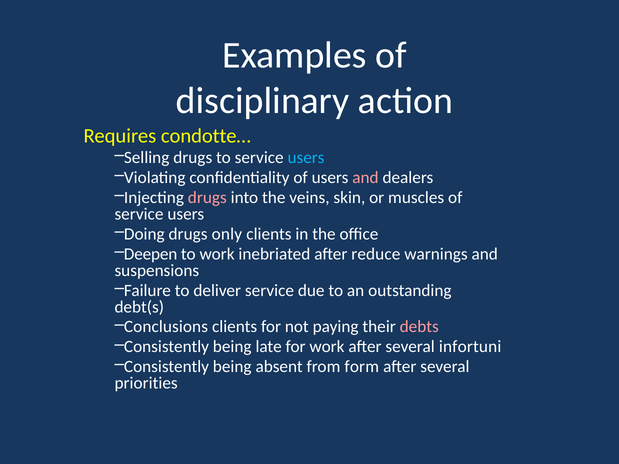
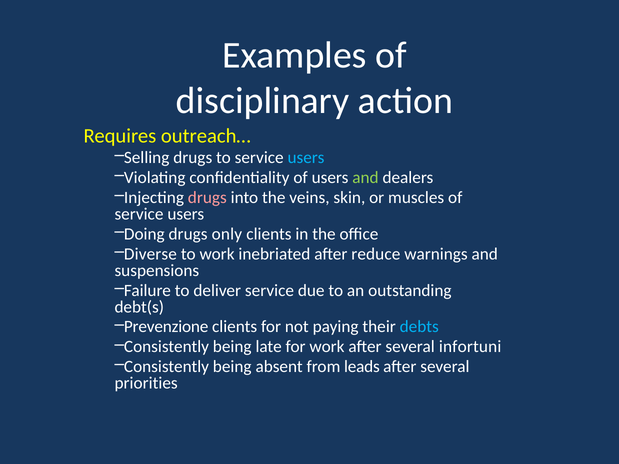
condotte…: condotte… -> outreach… (206, 136)
and colour: pink -> light green (365, 178)
Deepen: Deepen -> Diverse (150, 254)
Conclusions: Conclusions -> Prevenzione (166, 327)
debts colour: pink -> light blue (419, 327)
form: form -> leads (362, 367)
